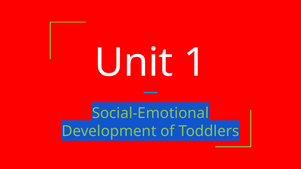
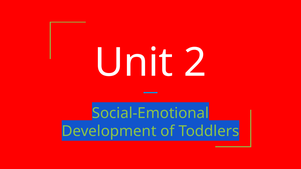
1: 1 -> 2 (195, 63)
